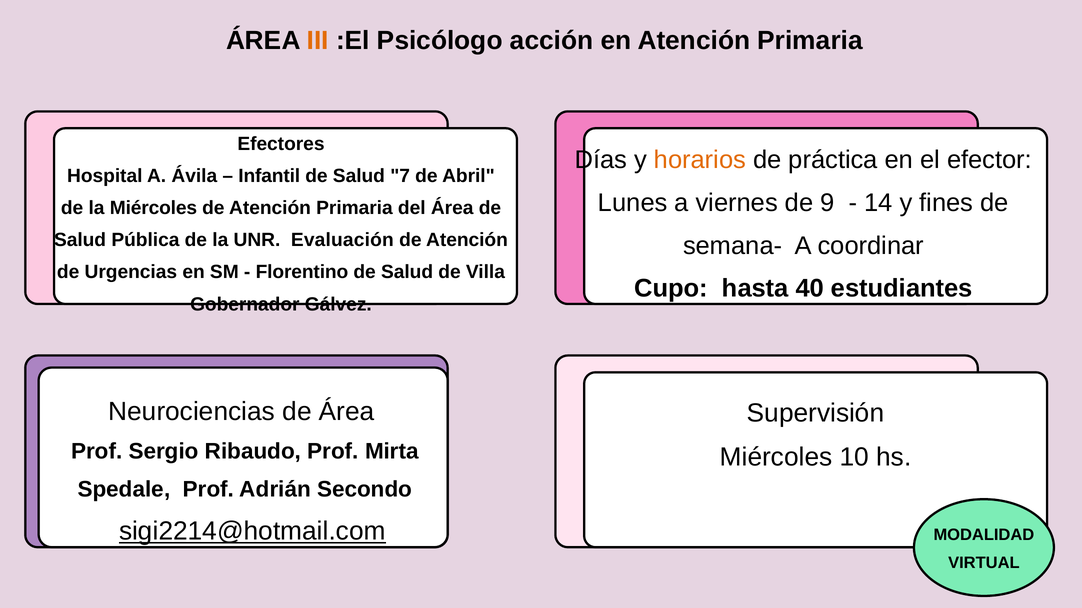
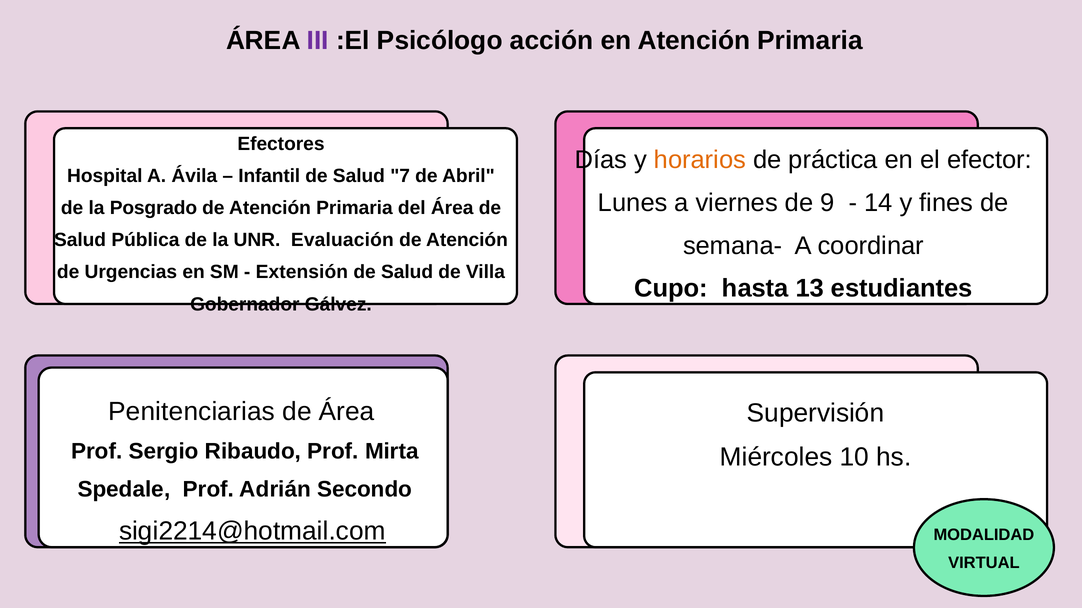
III colour: orange -> purple (318, 41)
la Miércoles: Miércoles -> Posgrado (153, 208)
Florentino: Florentino -> Extensión (302, 272)
40: 40 -> 13 (810, 289)
Neurociencias: Neurociencias -> Penitenciarias (192, 412)
